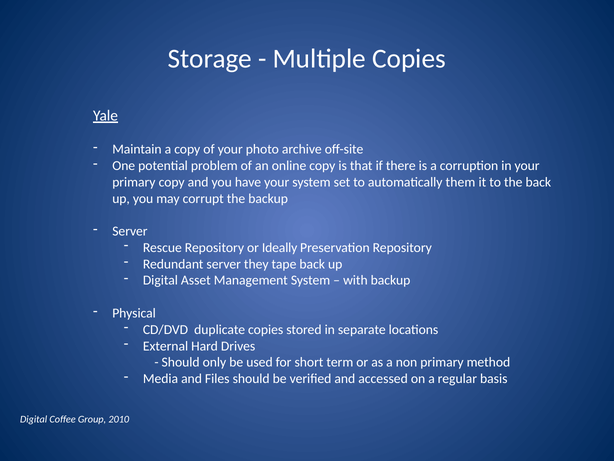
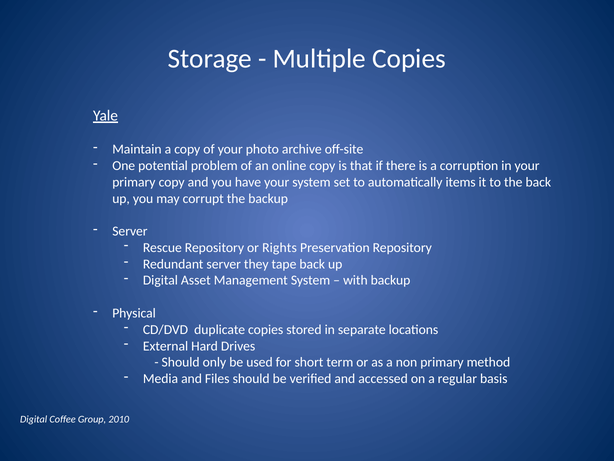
them: them -> items (461, 182)
Ideally: Ideally -> Rights (280, 247)
